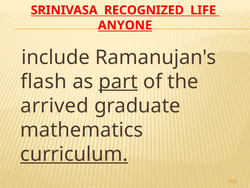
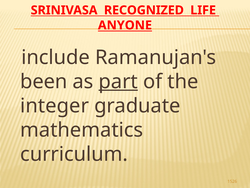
flash: flash -> been (44, 81)
arrived: arrived -> integer (55, 106)
curriculum underline: present -> none (74, 154)
